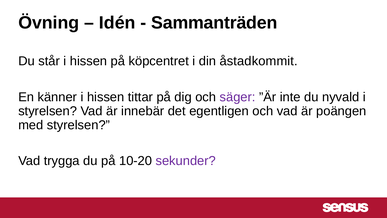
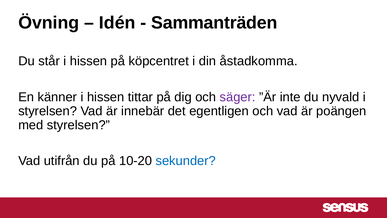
åstadkommit: åstadkommit -> åstadkomma (259, 61)
trygga: trygga -> utifrån (62, 161)
sekunder colour: purple -> blue (186, 161)
